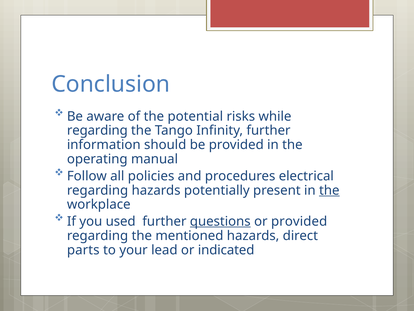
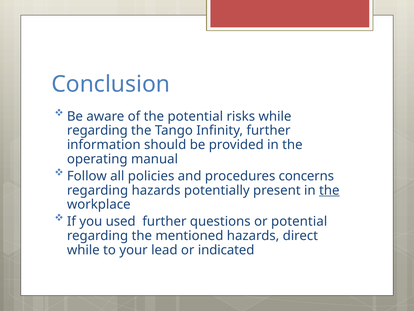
electrical: electrical -> concerns (306, 176)
questions underline: present -> none (220, 221)
or provided: provided -> potential (299, 221)
parts: parts -> while (83, 250)
